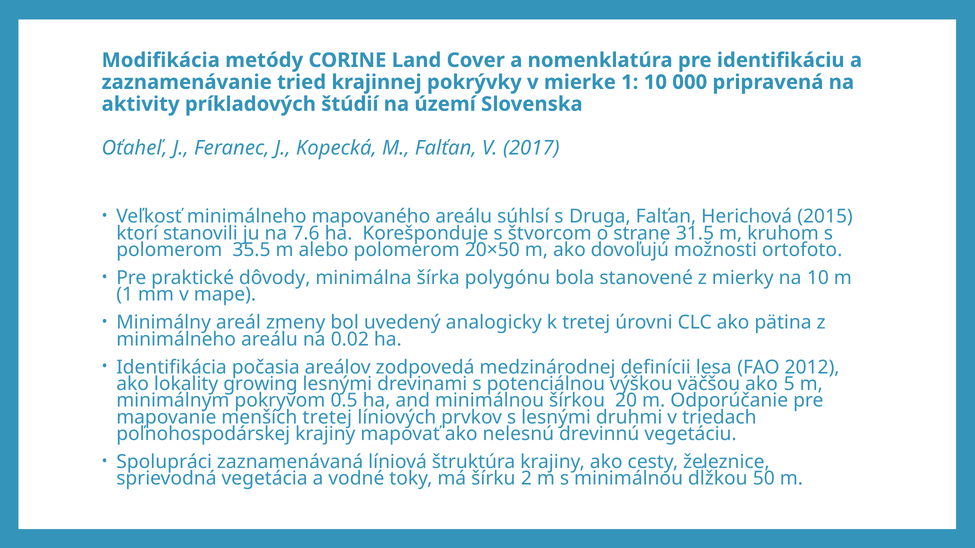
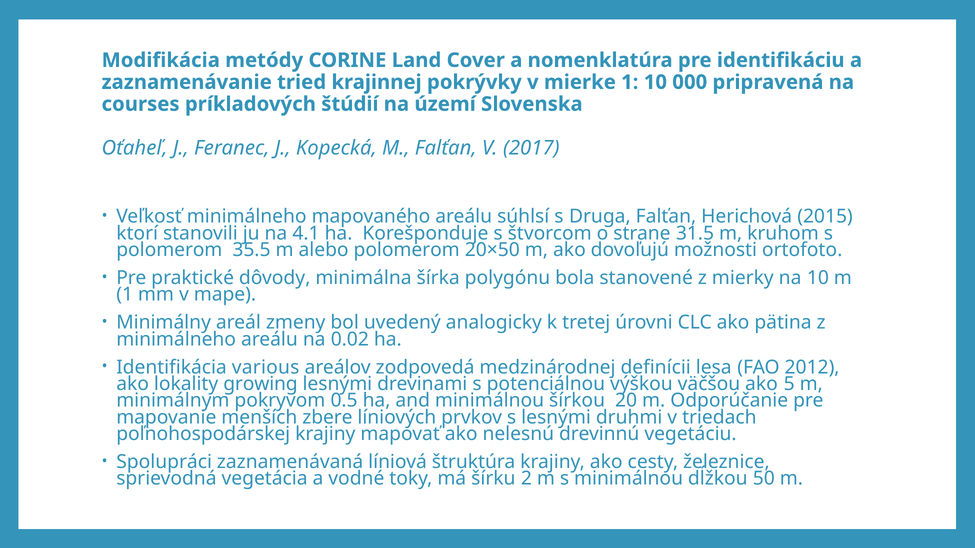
aktivity: aktivity -> courses (141, 104)
7.6: 7.6 -> 4.1 (306, 233)
počasia: počasia -> various (266, 368)
menších tretej: tretej -> zbere (327, 418)
